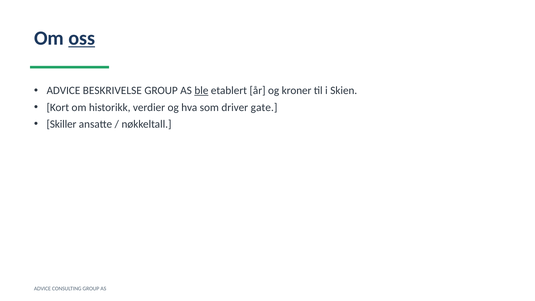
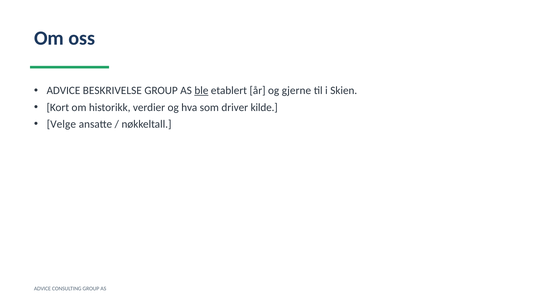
oss underline: present -> none (82, 38)
kroner: kroner -> gjerne (296, 91)
gate: gate -> kilde (264, 107)
Skiller: Skiller -> Velge (61, 124)
